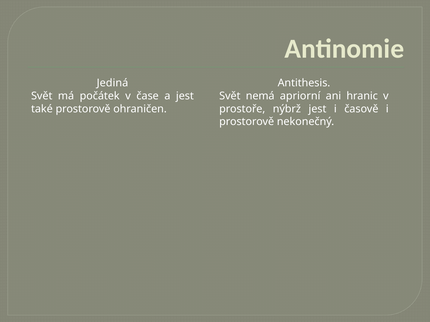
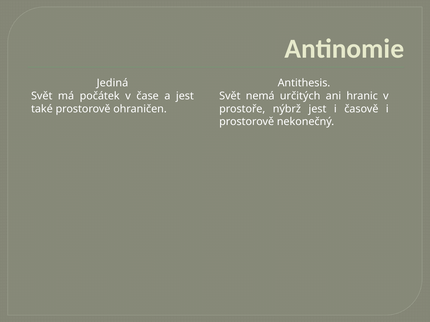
apriorní: apriorní -> určitých (300, 96)
